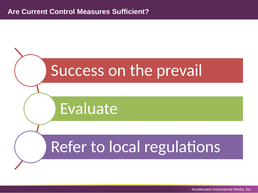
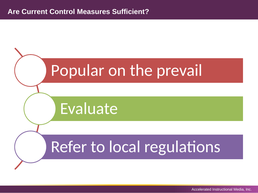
Success: Success -> Popular (78, 71)
